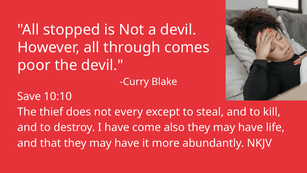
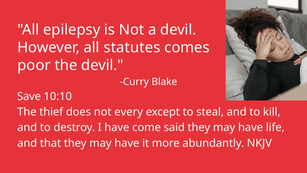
stopped: stopped -> epilepsy (72, 30)
through: through -> statutes (132, 47)
also: also -> said (174, 127)
